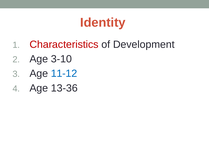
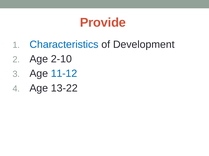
Identity: Identity -> Provide (103, 23)
Characteristics colour: red -> blue (64, 45)
3-10: 3-10 -> 2-10 (61, 59)
13-36: 13-36 -> 13-22 (64, 89)
